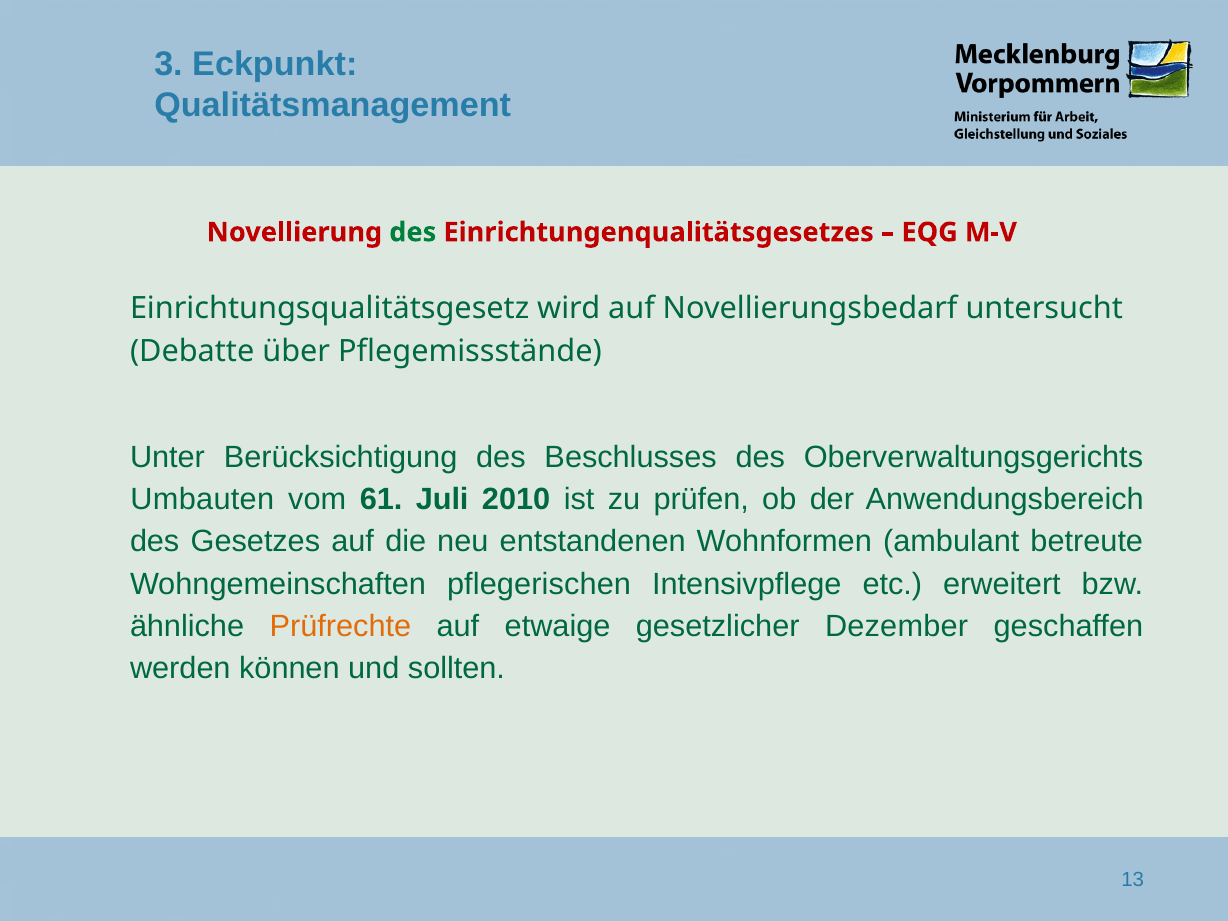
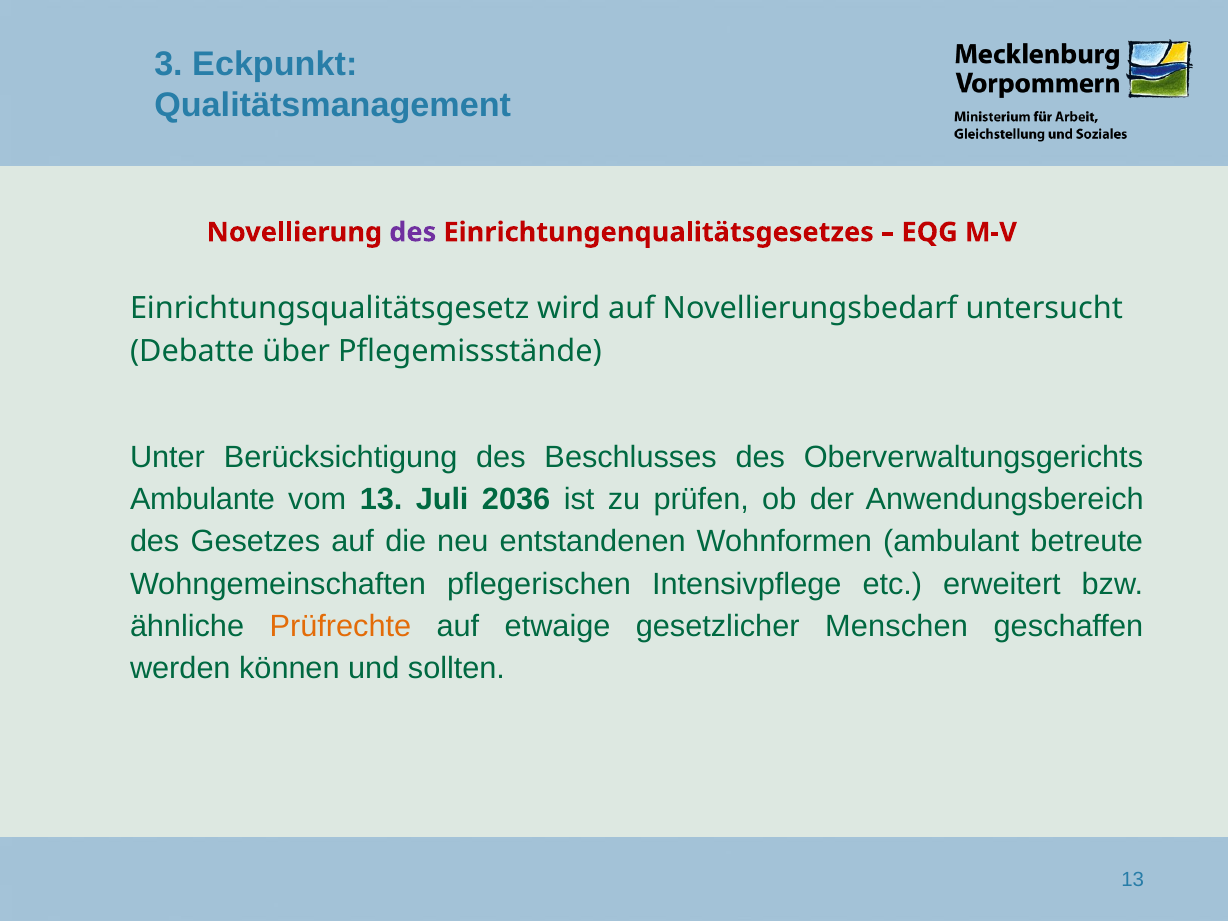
des colour: green -> purple (413, 232)
Umbauten: Umbauten -> Ambulante (203, 499)
vom 61: 61 -> 13 (381, 499)
2010: 2010 -> 2036 (516, 499)
Dezember: Dezember -> Menschen (897, 626)
